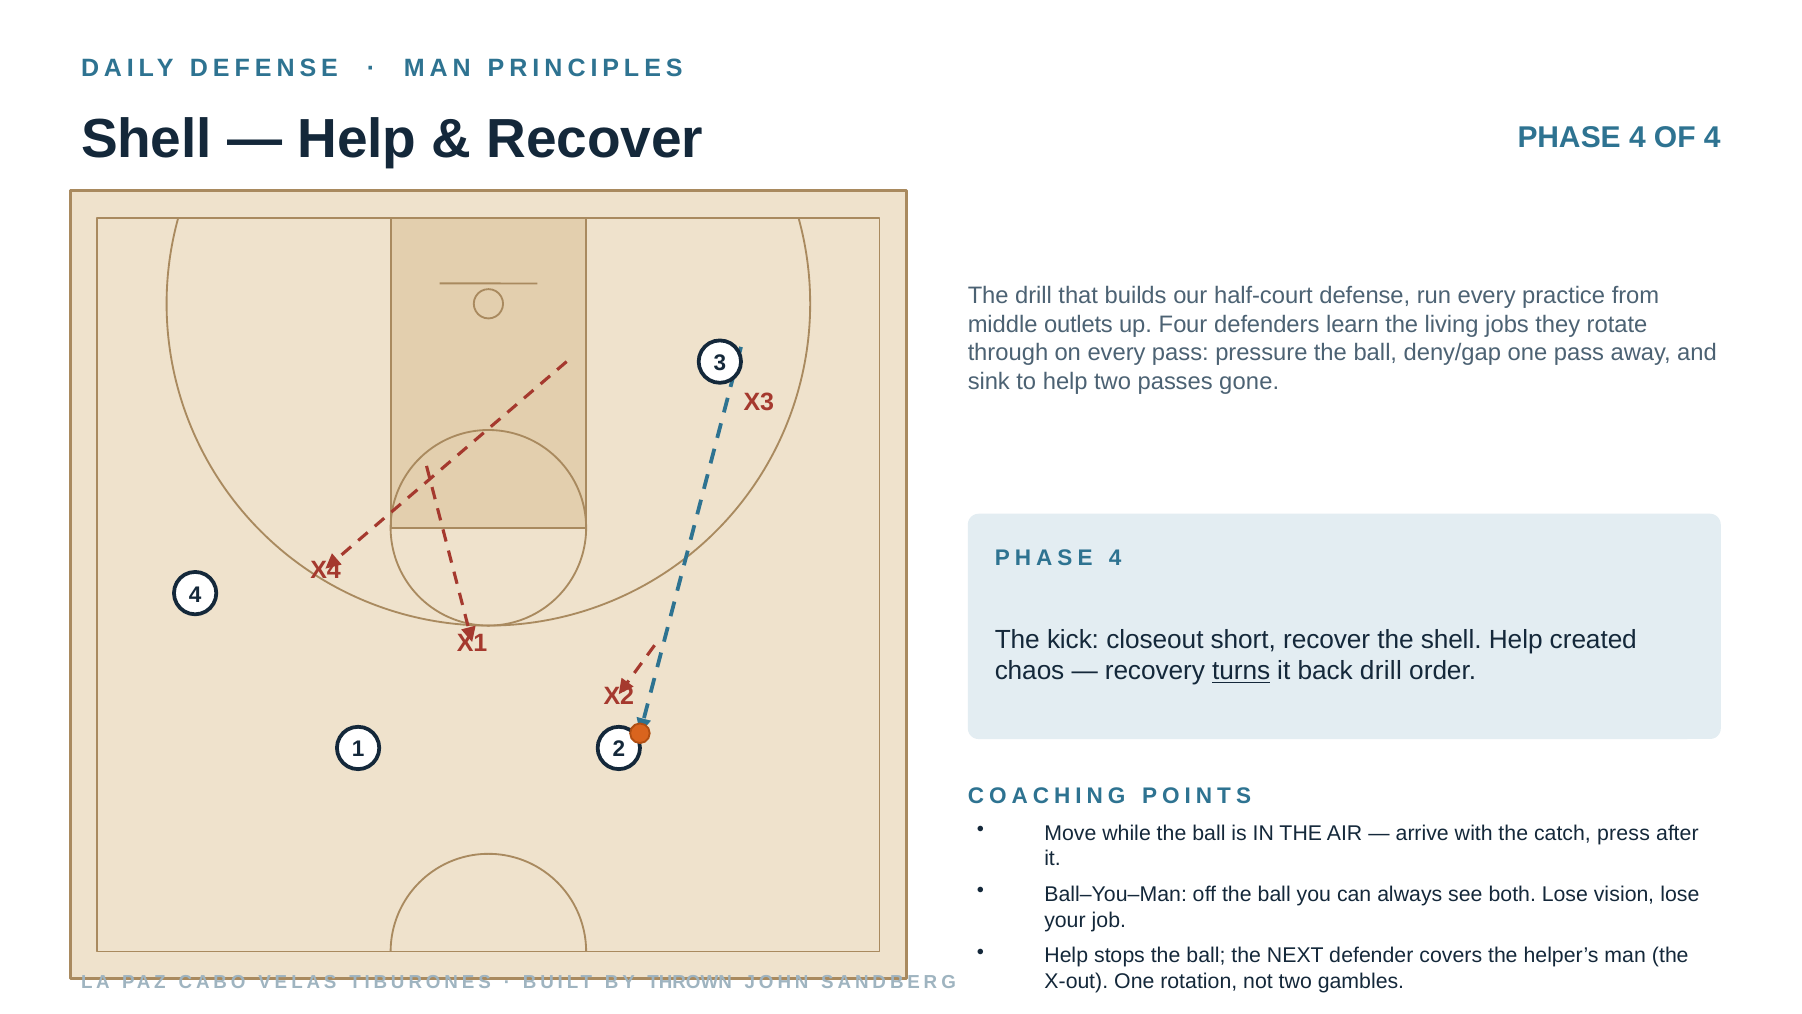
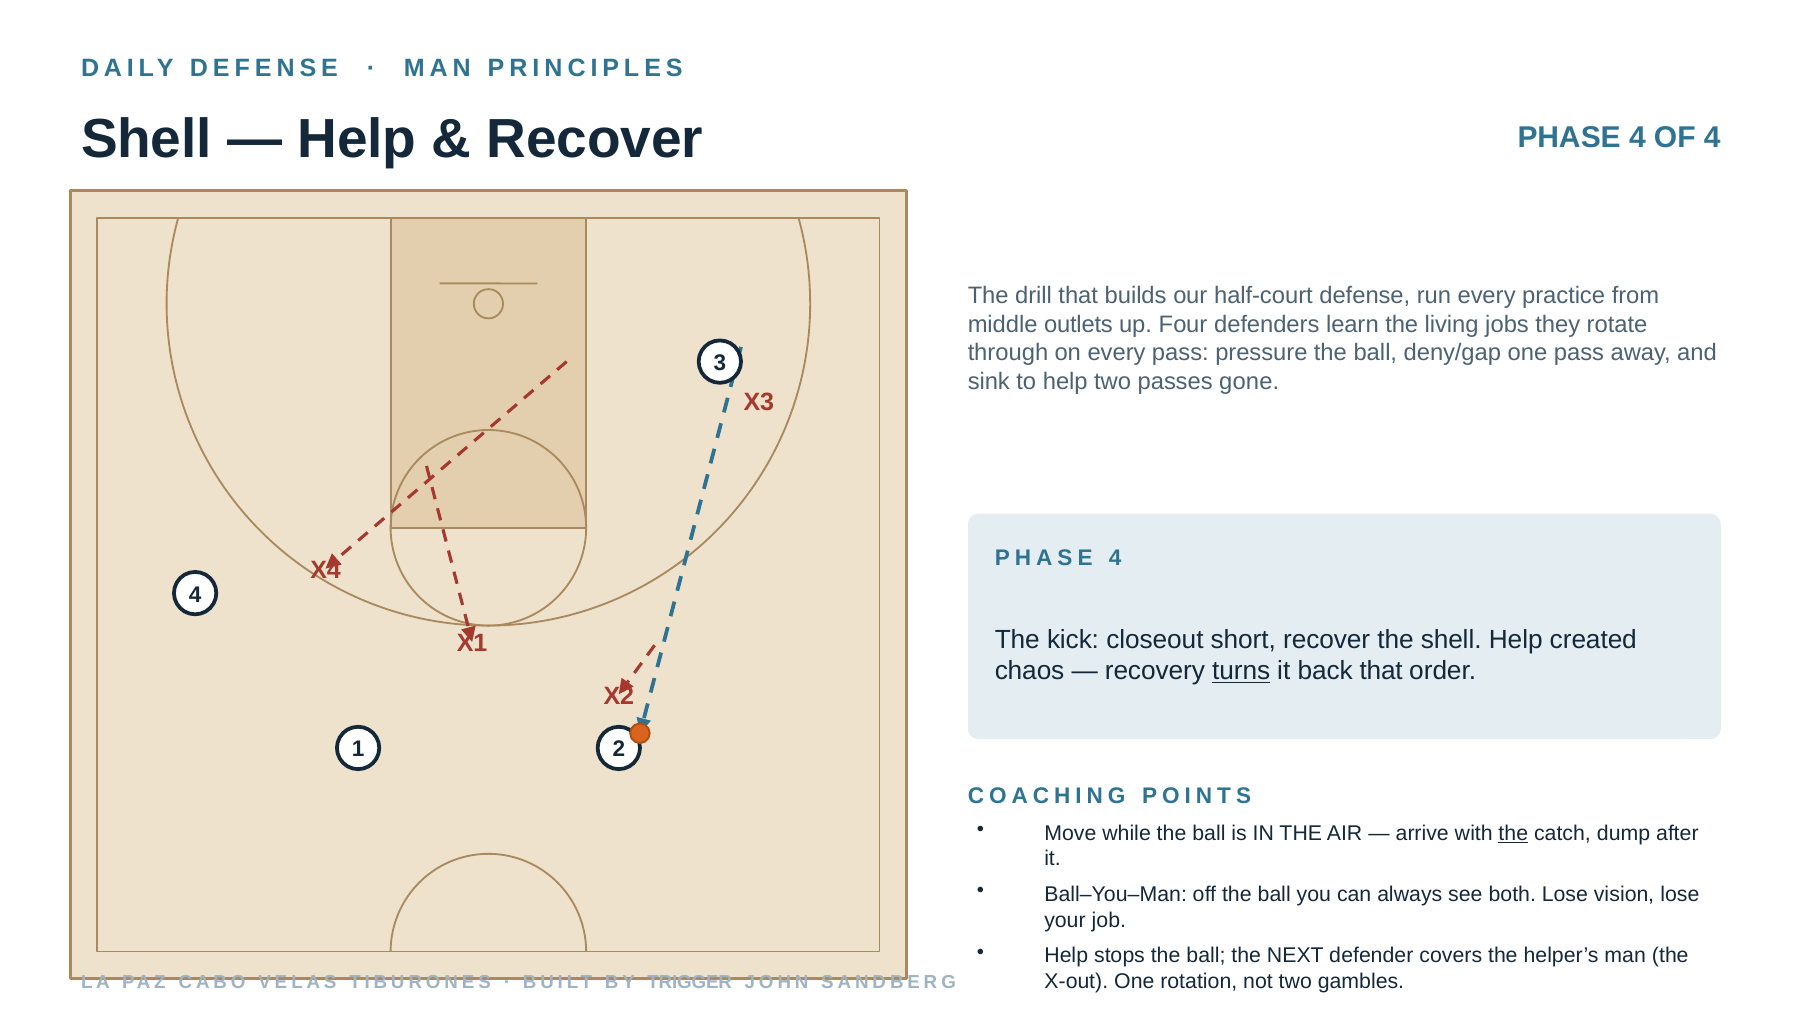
back drill: drill -> that (1381, 671)
the underline: none -> present (1513, 833)
press: press -> dump (1624, 833)
THROWN: THROWN -> TRIGGER (690, 982)
